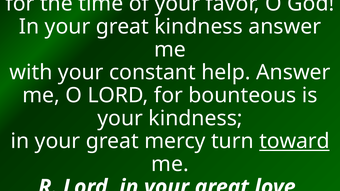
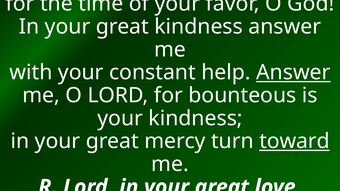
Answer underline: none -> present (293, 73)
